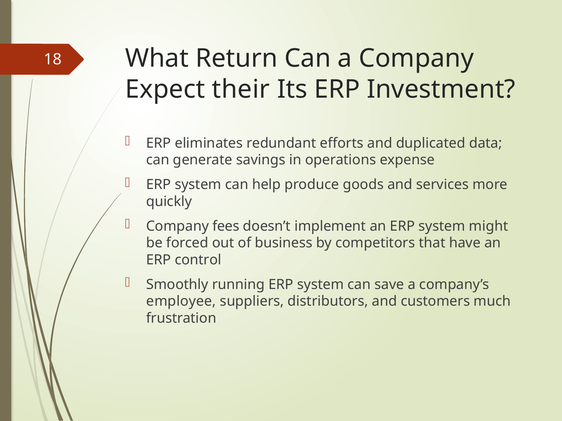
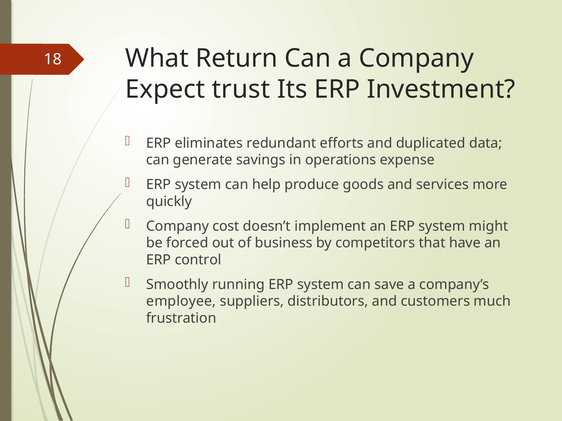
their: their -> trust (241, 89)
fees: fees -> cost (226, 226)
